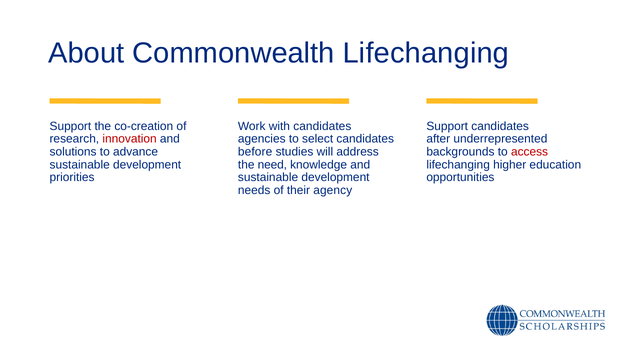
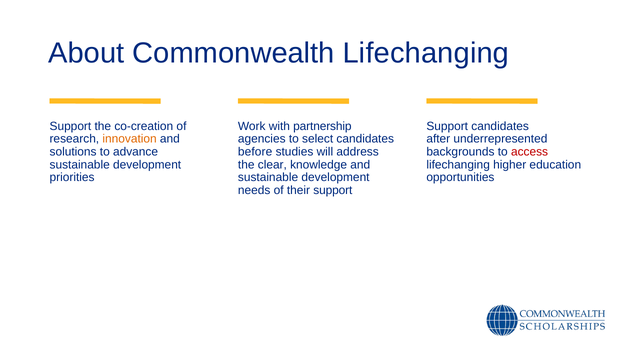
with candidates: candidates -> partnership (322, 126)
innovation colour: red -> orange (130, 139)
need: need -> clear (272, 165)
their agency: agency -> support (333, 190)
